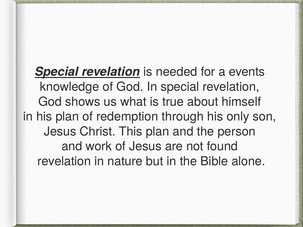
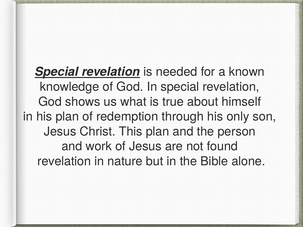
events: events -> known (247, 72)
